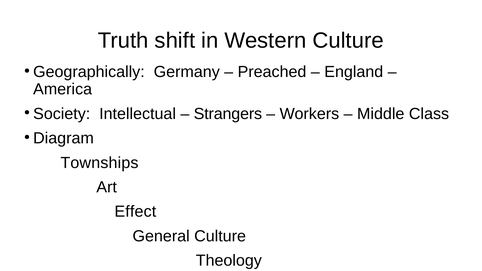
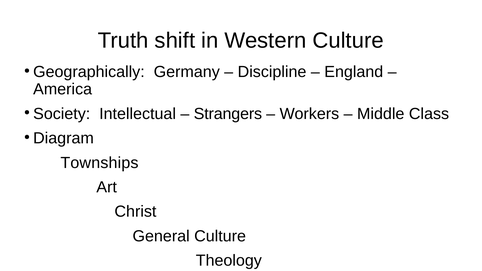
Preached: Preached -> Discipline (272, 72)
Effect: Effect -> Christ (135, 212)
